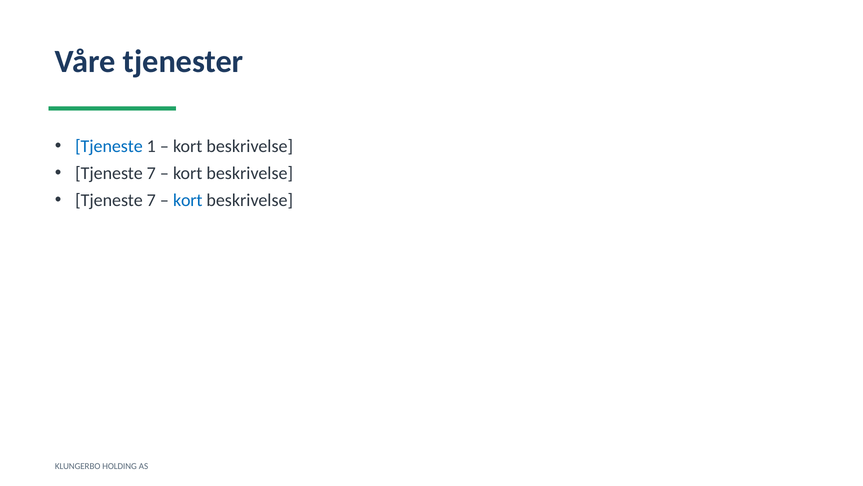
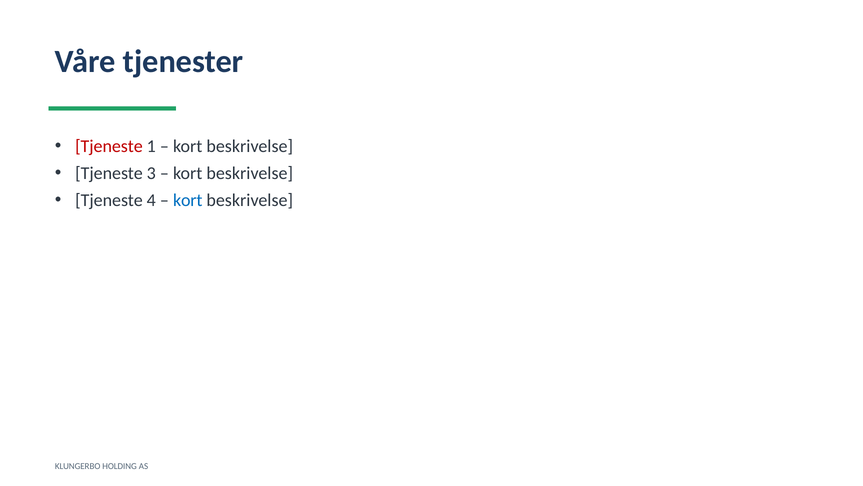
Tjeneste colour: blue -> red (109, 146)
7: 7 -> 3 (151, 173)
7: 7 -> 4 (151, 200)
